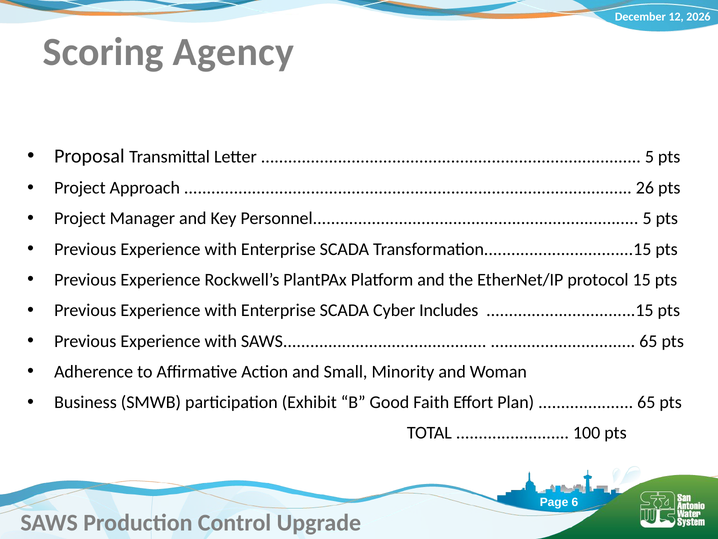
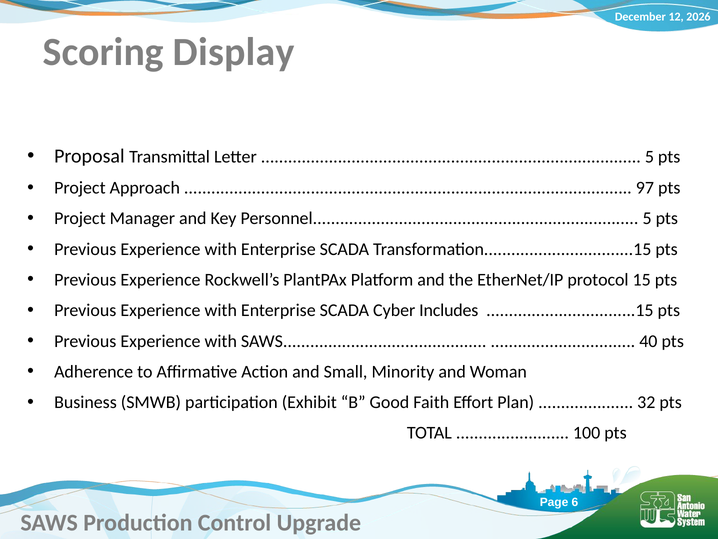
Agency: Agency -> Display (234, 52)
26: 26 -> 97 (645, 188)
65: 65 -> 40 (648, 341)
65: 65 -> 32 (646, 402)
